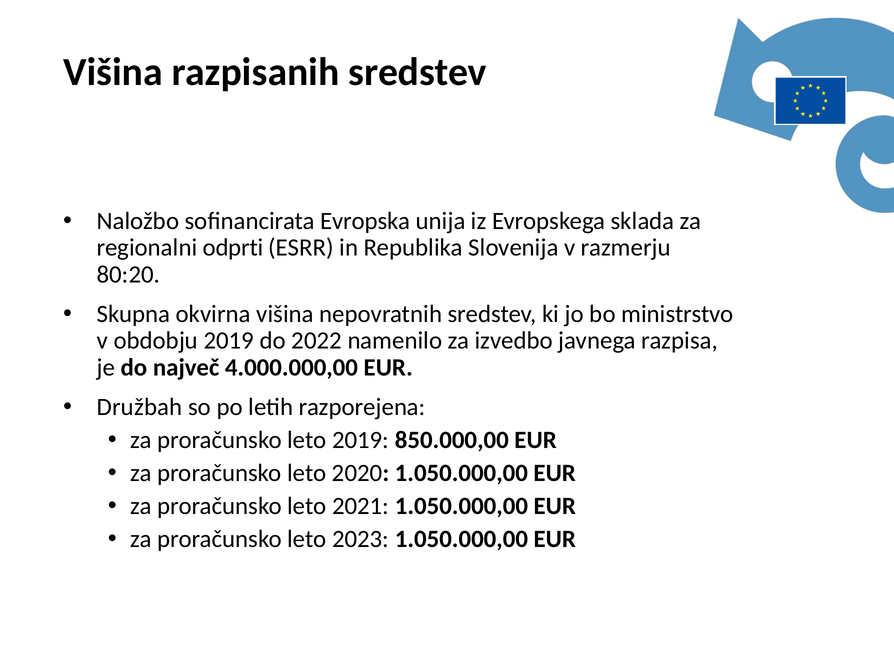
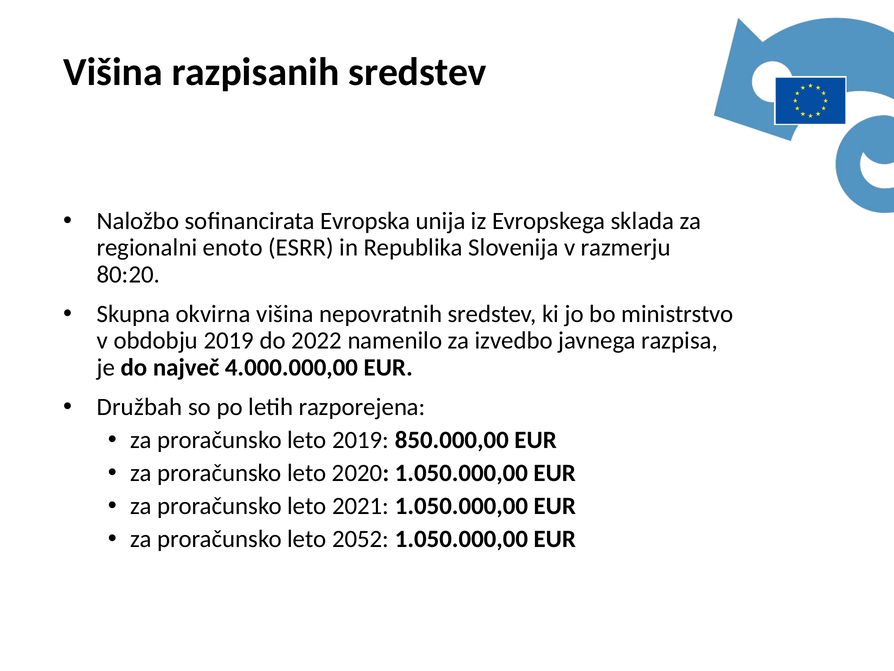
odprti: odprti -> enoto (233, 248)
2023: 2023 -> 2052 (361, 539)
